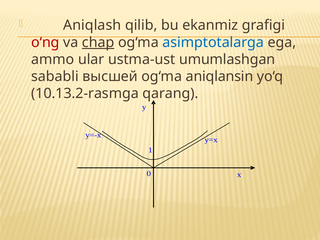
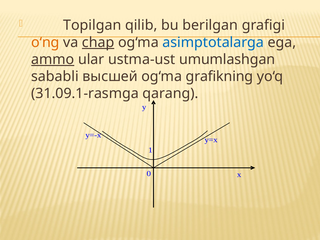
Aniqlash: Aniqlash -> Topilgan (92, 25)
ekanmiz: ekanmiz -> berilgan (210, 25)
o‘ng colour: red -> orange (45, 42)
ammo underline: none -> present (53, 59)
aniqlansin: aniqlansin -> grafikning (219, 76)
10.13.2-rasmga: 10.13.2-rasmga -> 31.09.1-rasmga (85, 94)
